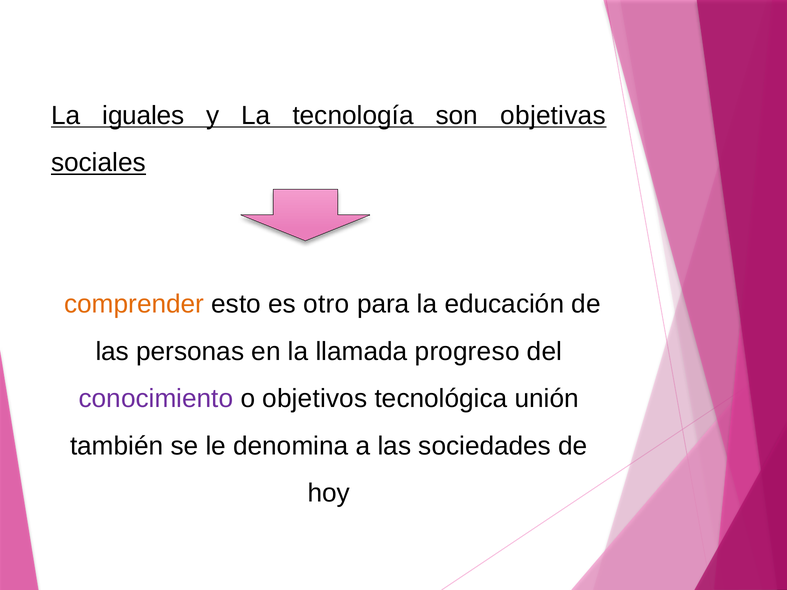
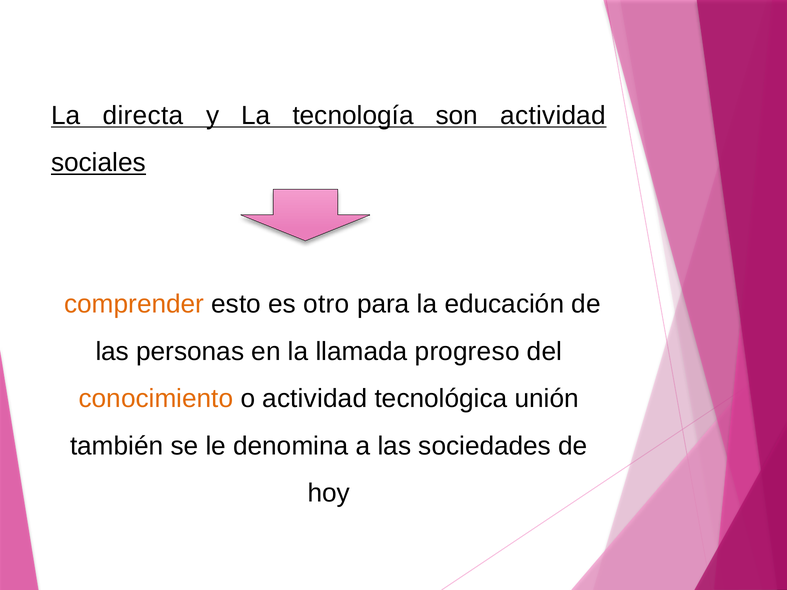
iguales: iguales -> directa (143, 116)
son objetivas: objetivas -> actividad (553, 116)
conocimiento colour: purple -> orange (156, 399)
o objetivos: objetivos -> actividad (315, 399)
